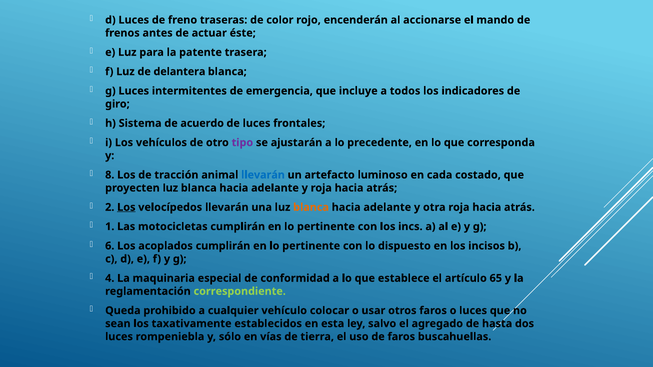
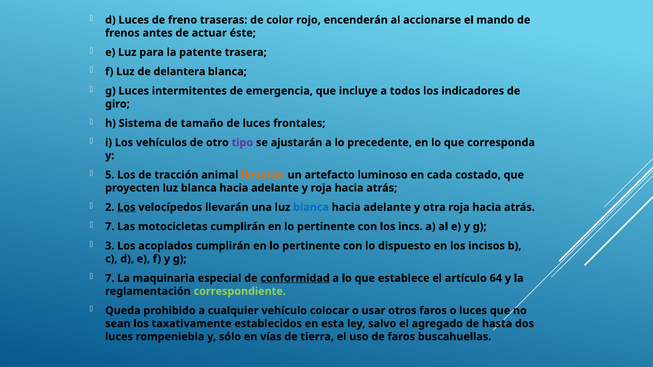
acuerdo: acuerdo -> tamaño (202, 123)
8: 8 -> 5 (110, 175)
llevarán colour: blue -> orange (263, 175)
blanca colour: orange -> blue (311, 207)
1: 1 -> 7 (110, 227)
6: 6 -> 3 (110, 246)
4: 4 -> 7 (110, 278)
conformidad underline: none -> present (295, 278)
65: 65 -> 64 (496, 278)
